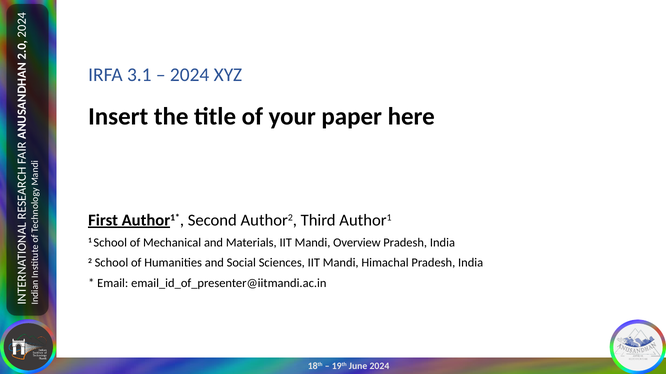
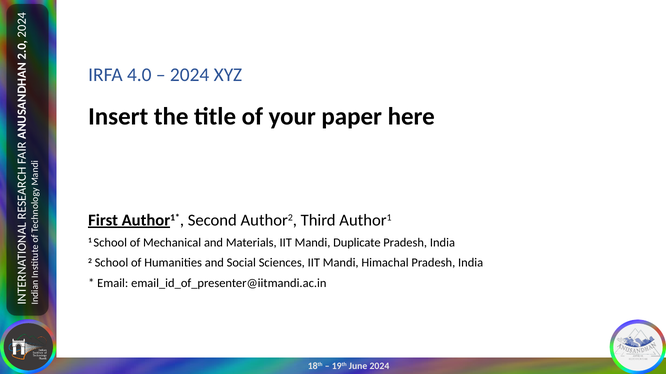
3.1: 3.1 -> 4.0 (139, 75)
Overview: Overview -> Duplicate (357, 243)
